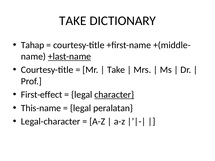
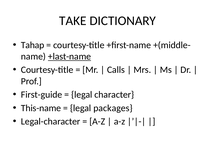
Take: Take -> Calls (116, 70)
First-effect: First-effect -> First-guide (42, 95)
character underline: present -> none (114, 95)
peralatan: peralatan -> packages (113, 108)
